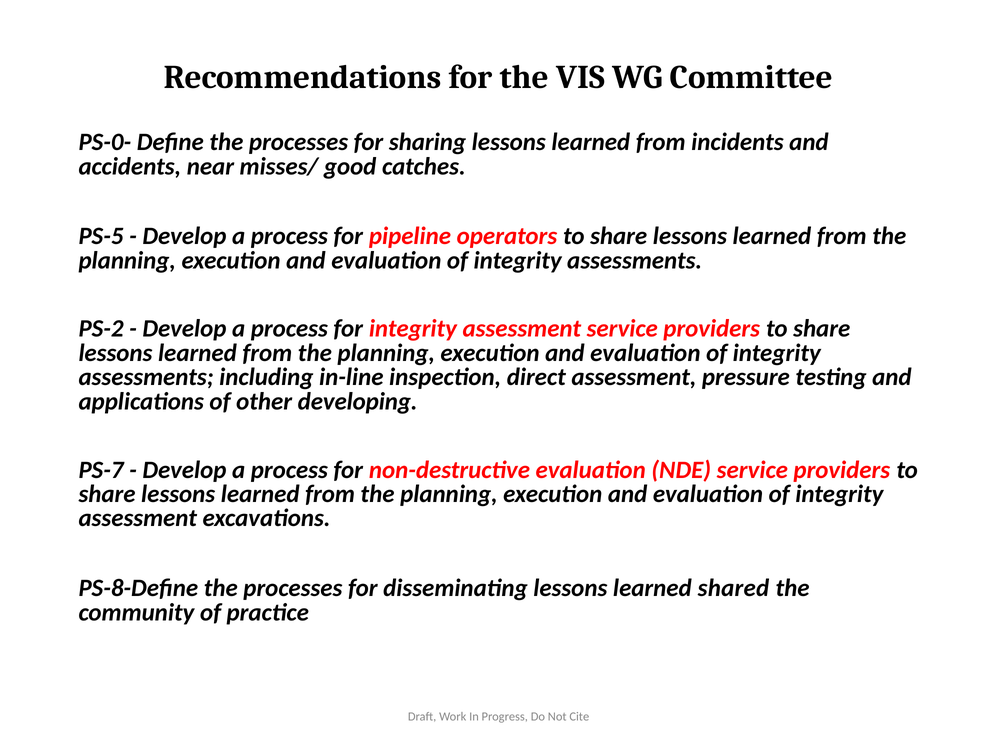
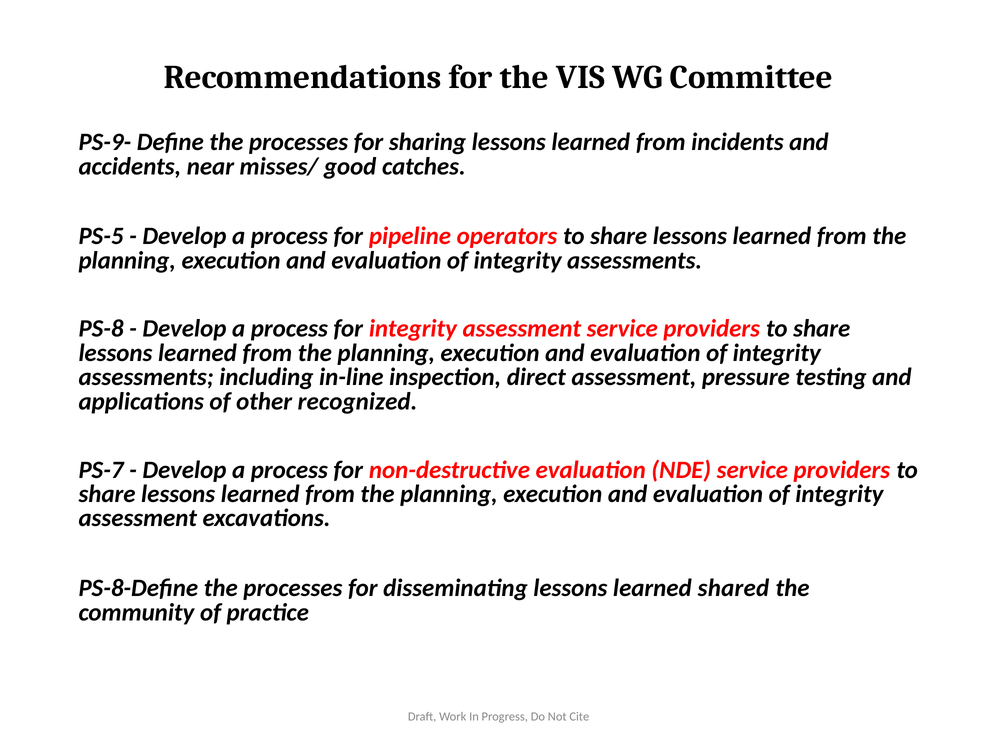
PS-0-: PS-0- -> PS-9- (105, 142)
PS-2: PS-2 -> PS-8 (101, 329)
developing: developing -> recognized (358, 401)
